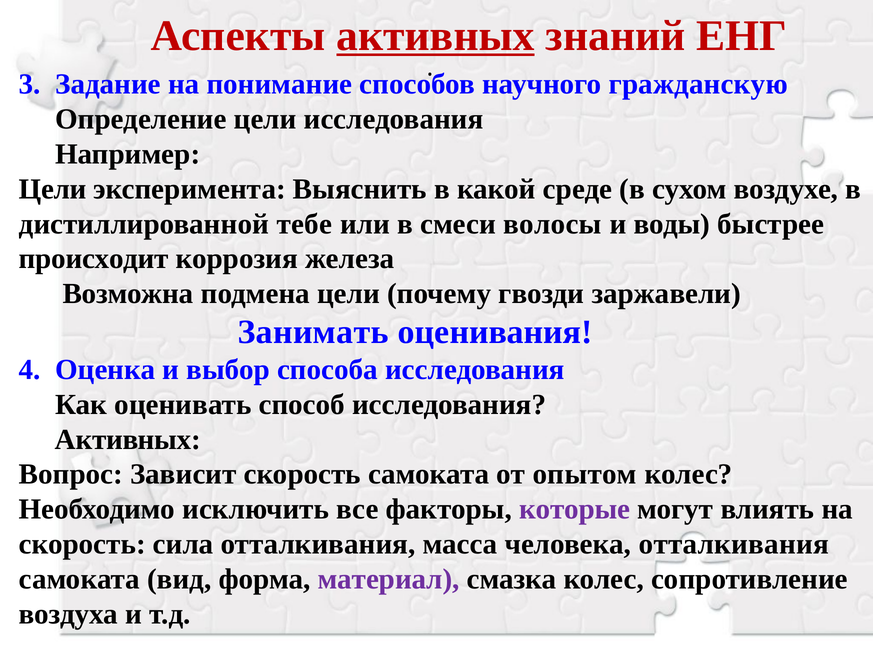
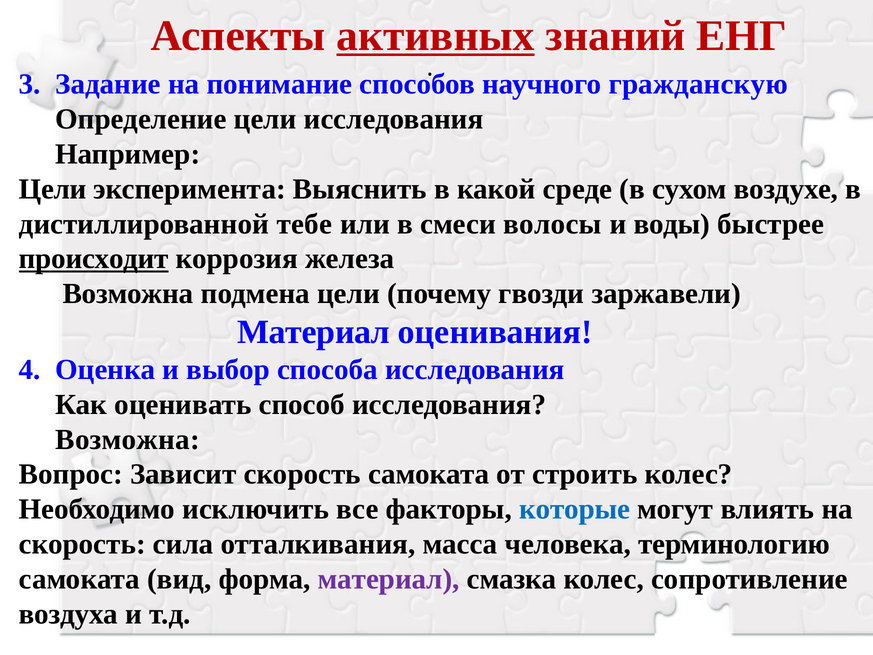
происходит underline: none -> present (94, 259)
Занимать: Занимать -> Материал (314, 332)
Активных: Активных -> Возможна (128, 439)
опытом: опытом -> строить (585, 474)
которые colour: purple -> blue (575, 509)
человека отталкивания: отталкивания -> терминологию (734, 544)
